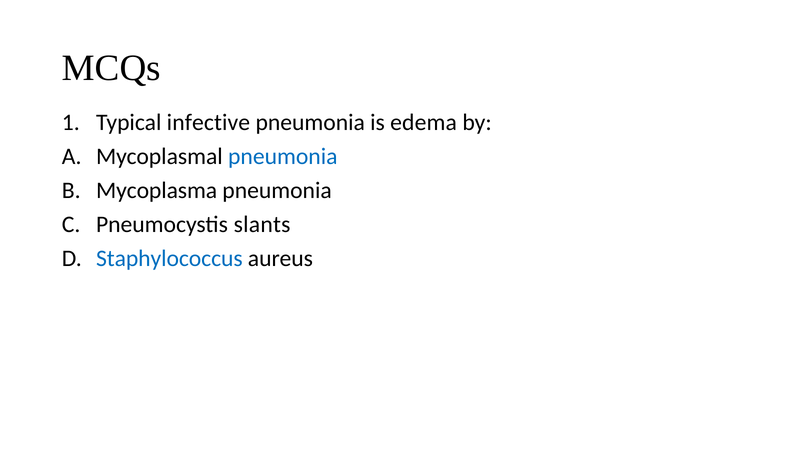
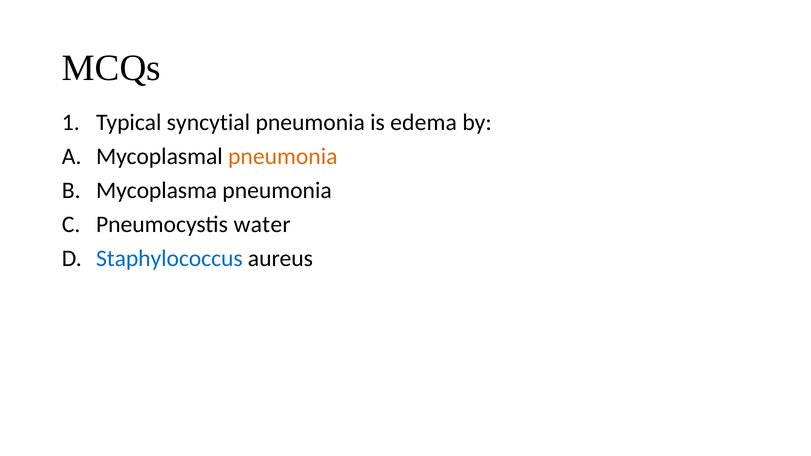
infective: infective -> syncytial (208, 123)
pneumonia colour: blue -> orange (283, 157)
slants: slants -> water (262, 225)
